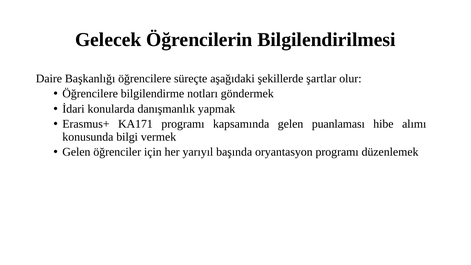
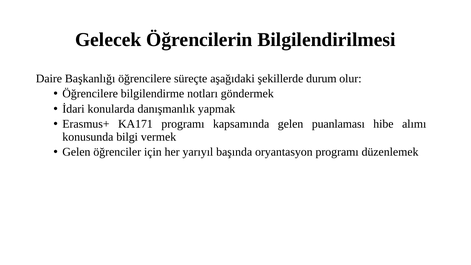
şartlar: şartlar -> durum (321, 79)
